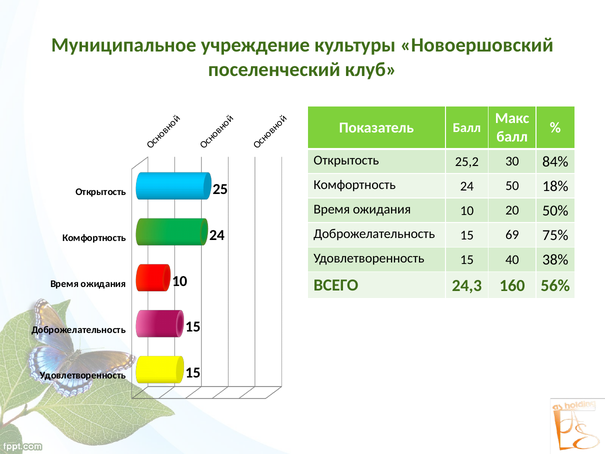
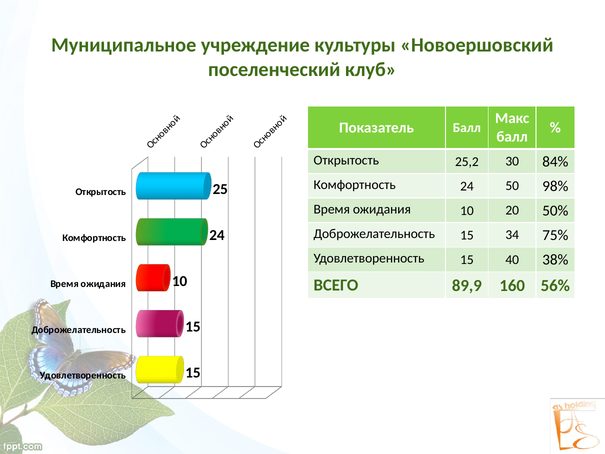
18%: 18% -> 98% (555, 186)
69: 69 -> 34 (512, 235)
24,3: 24,3 -> 89,9 (467, 285)
